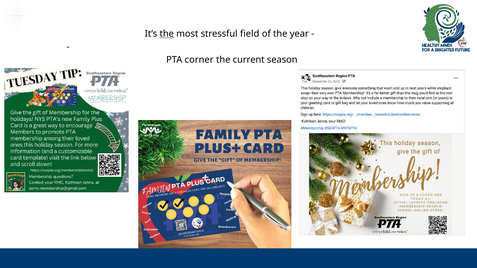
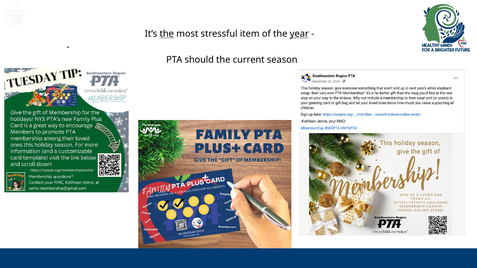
field: field -> item (250, 34)
year underline: none -> present (299, 34)
corner: corner -> should (199, 60)
